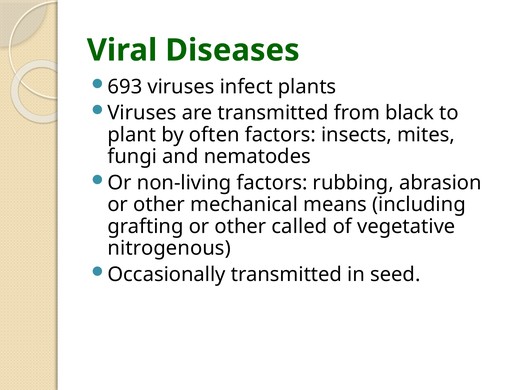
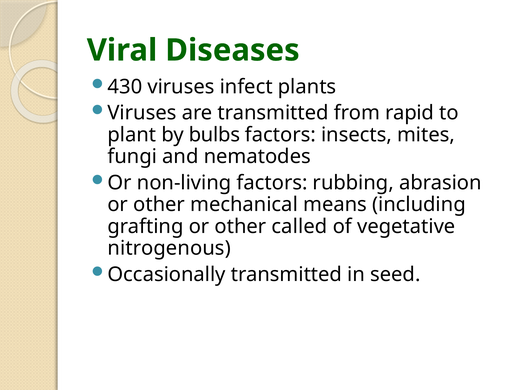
693: 693 -> 430 (125, 87)
black: black -> rapid (410, 113)
often: often -> bulbs (214, 135)
